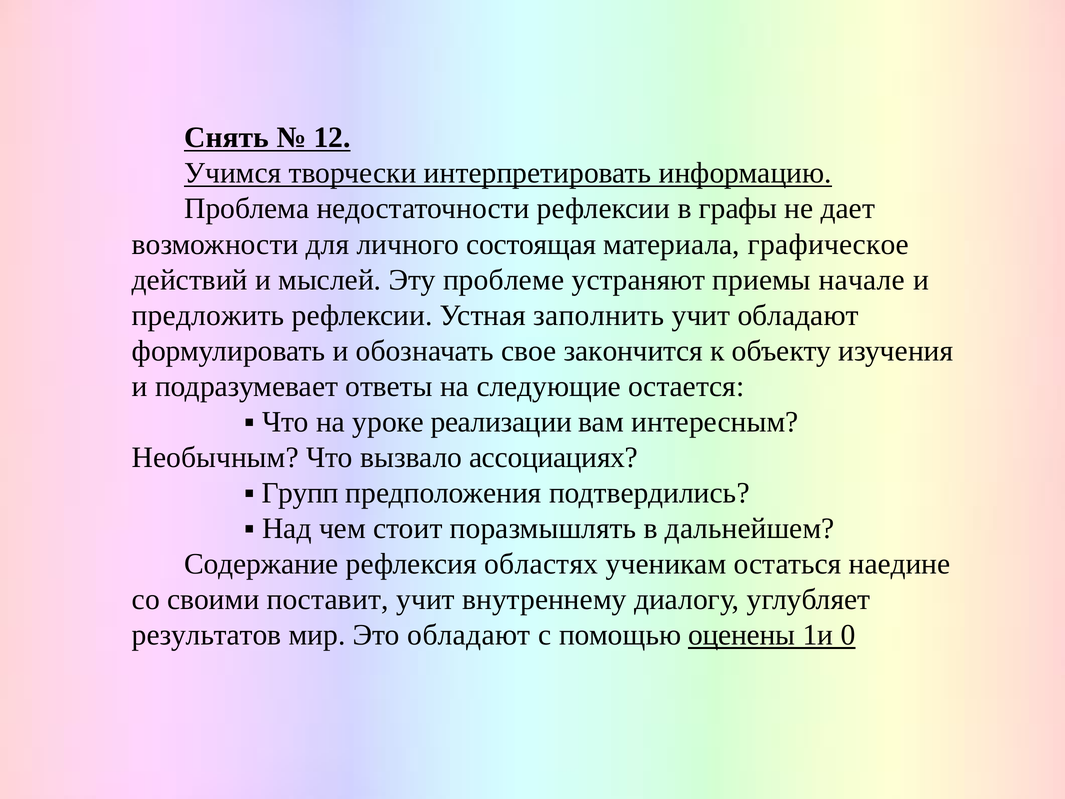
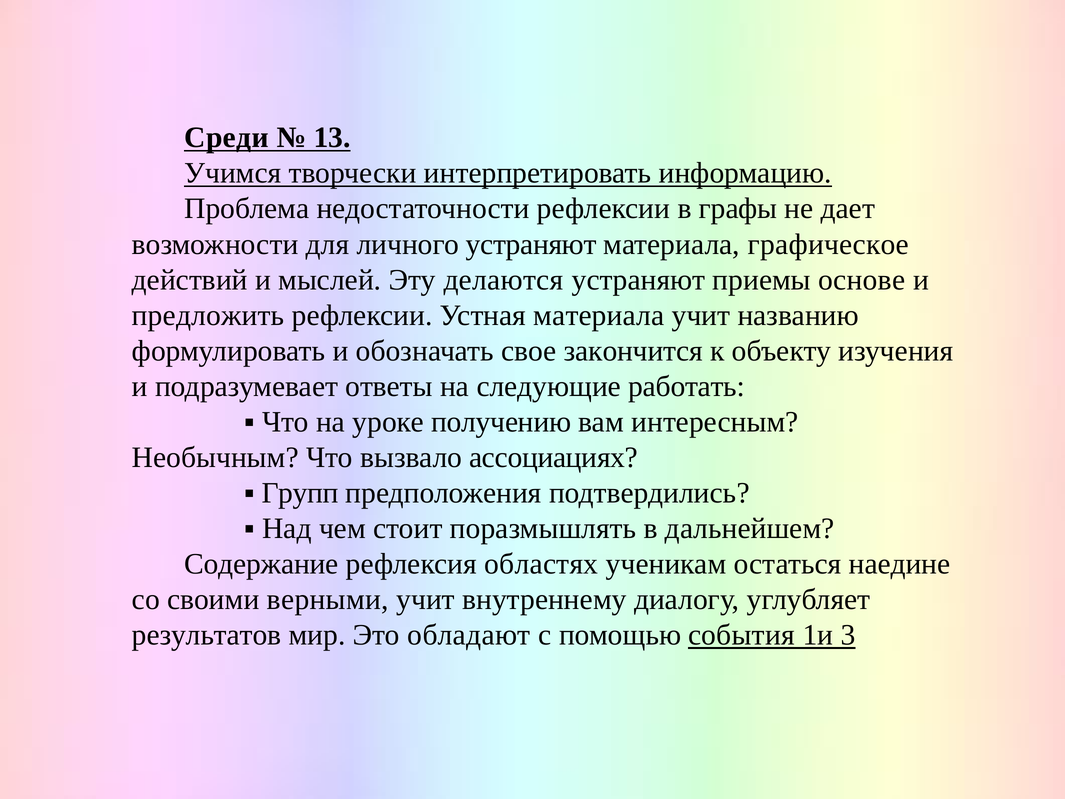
Снять: Снять -> Среди (227, 138)
12: 12 -> 13 (332, 138)
личного состоящая: состоящая -> устраняют (531, 244)
проблеме: проблеме -> делаются (503, 280)
начале: начале -> основе (862, 280)
Устная заполнить: заполнить -> материала (599, 315)
учит обладают: обладают -> названию (798, 315)
остается: остается -> работать (687, 386)
реализации: реализации -> получению (501, 422)
поставит: поставит -> верными (328, 599)
оценены: оценены -> события (741, 635)
0: 0 -> 3 (848, 635)
